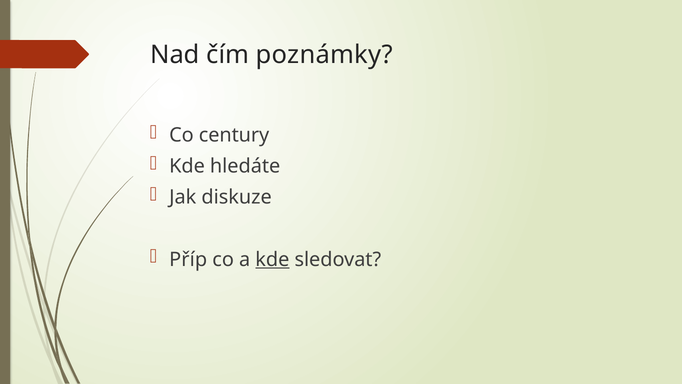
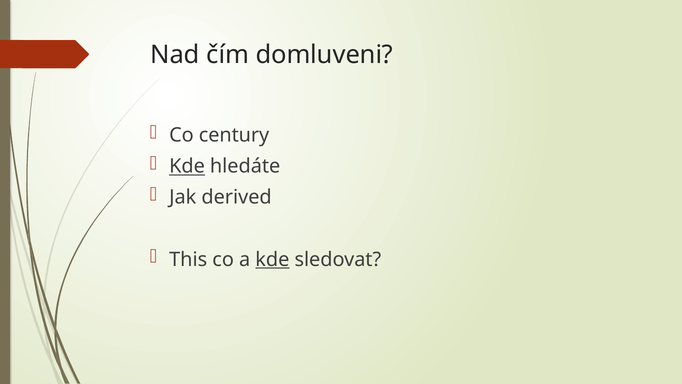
poznámky: poznámky -> domluveni (324, 55)
Kde underline: none -> present (187, 166)
diskuze: diskuze -> derived (237, 197)
Příp: Příp -> This (188, 259)
